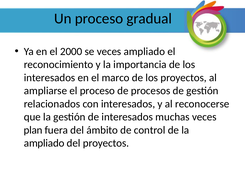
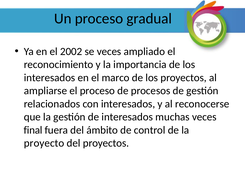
2000: 2000 -> 2002 (71, 51)
plan: plan -> final (33, 130)
ampliado: ampliado -> proyecto (44, 143)
